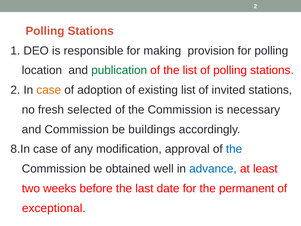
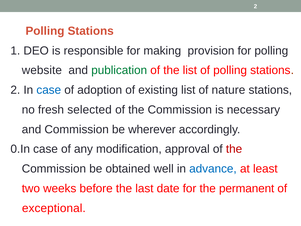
location: location -> website (42, 70)
case colour: orange -> blue (49, 90)
invited: invited -> nature (228, 90)
buildings: buildings -> wherever (152, 129)
8.In: 8.In -> 0.In (20, 149)
the colour: blue -> red (234, 149)
